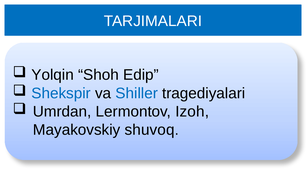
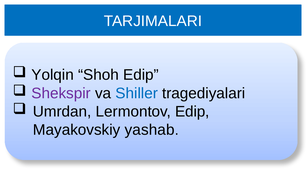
Shеkspir colour: blue -> purple (61, 93)
Lеrmоntоv Izoh: Izoh -> Edip (192, 112)
shuvoq: shuvoq -> yashab (150, 130)
